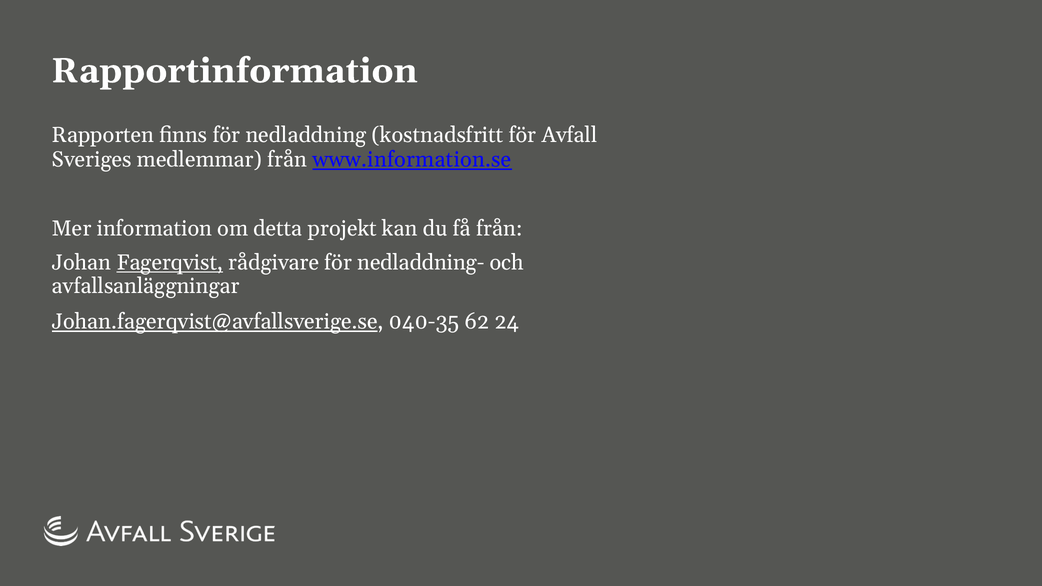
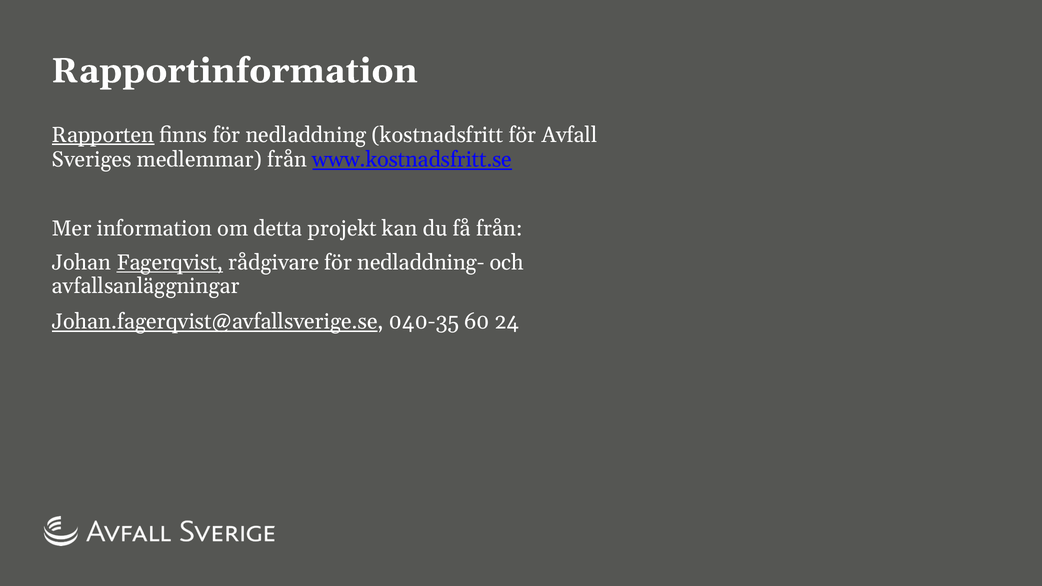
Rapporten underline: none -> present (103, 135)
www.information.se: www.information.se -> www.kostnadsfritt.se (412, 159)
62: 62 -> 60 (477, 322)
